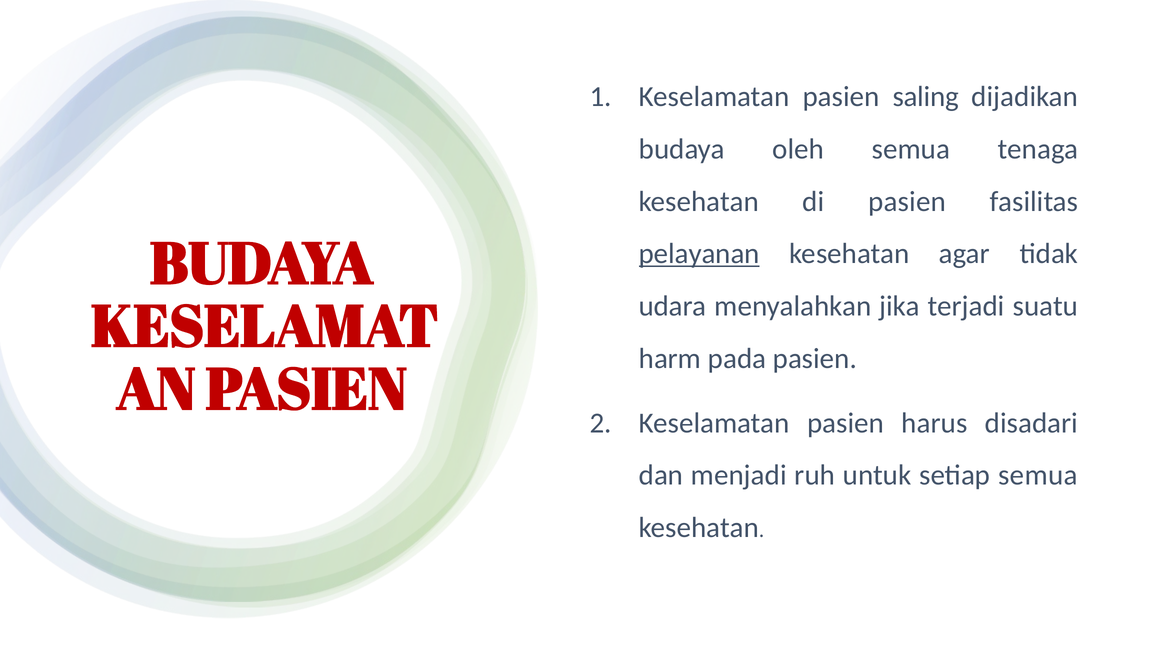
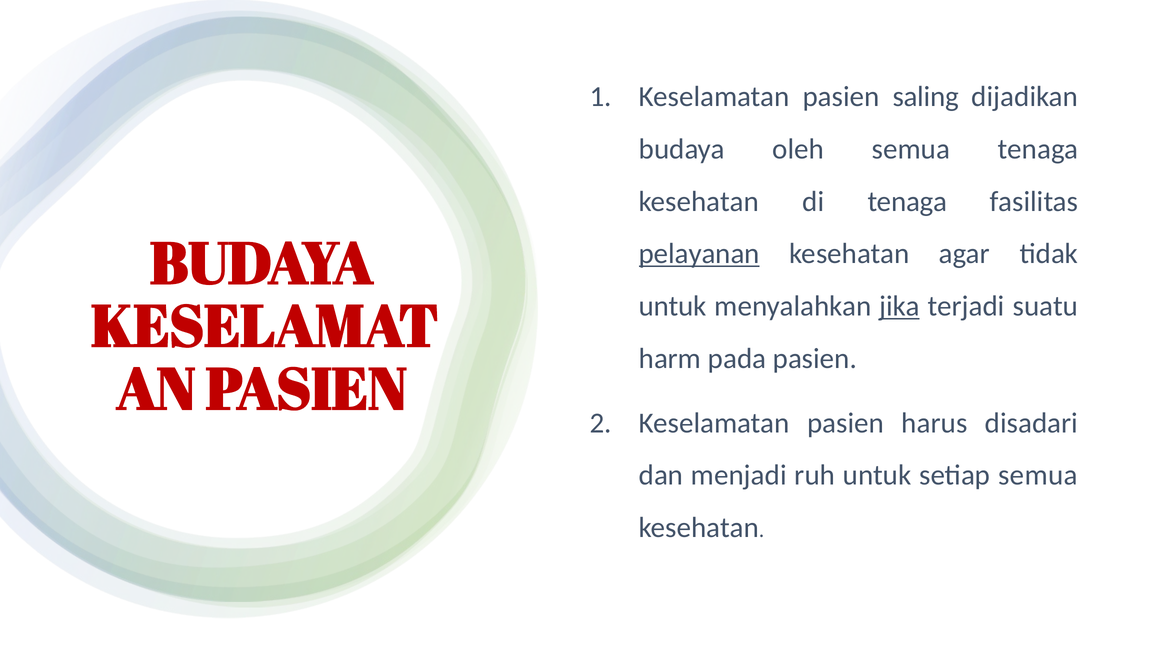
di pasien: pasien -> tenaga (907, 202)
udara: udara -> untuk (673, 306)
jika underline: none -> present (900, 306)
